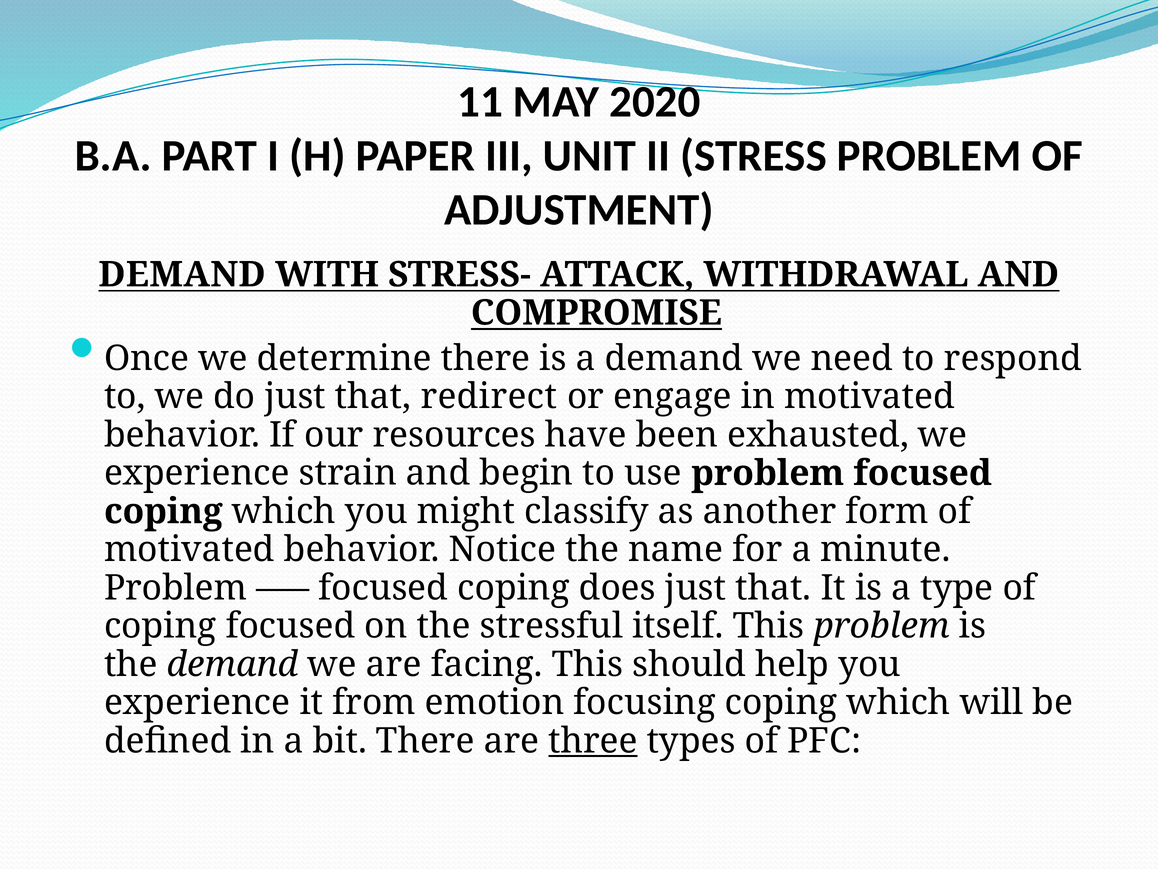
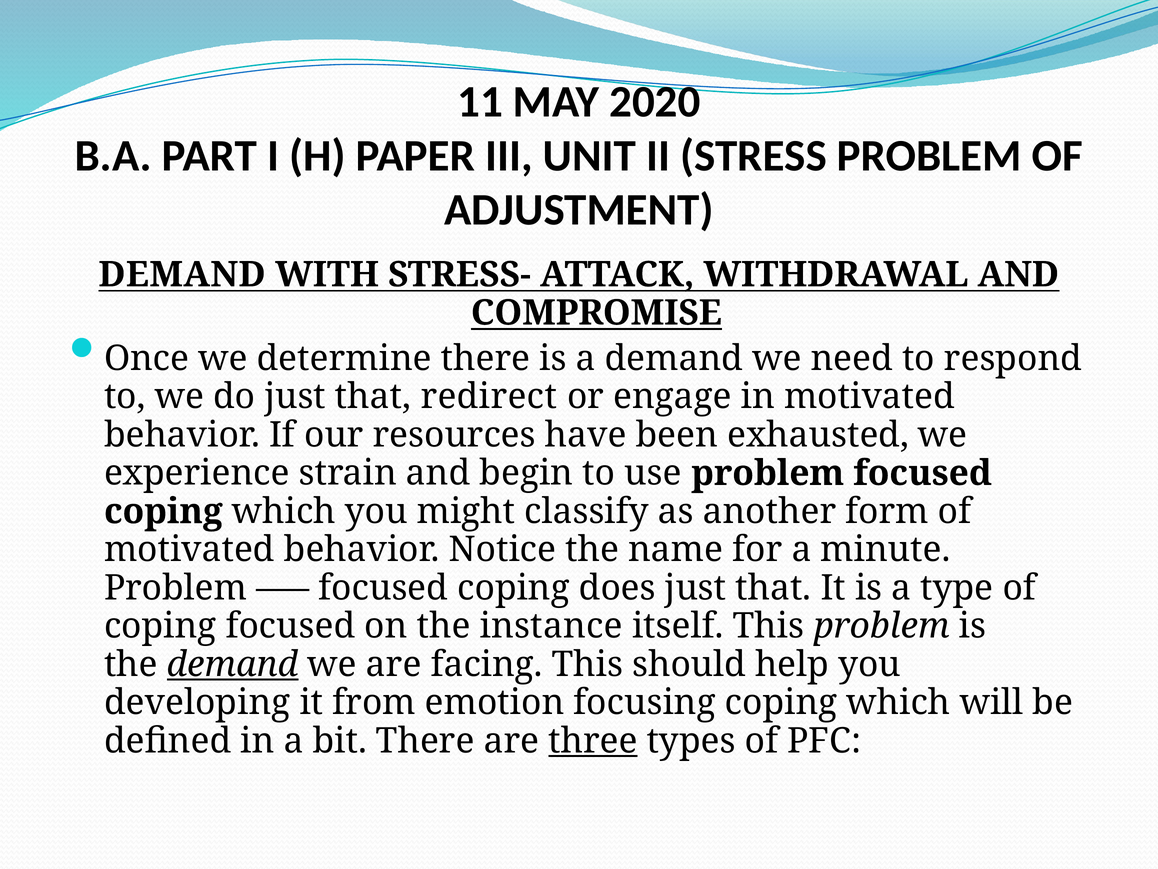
stressful: stressful -> instance (551, 626)
demand underline: none -> present (233, 664)
experience: experience -> developing (197, 702)
